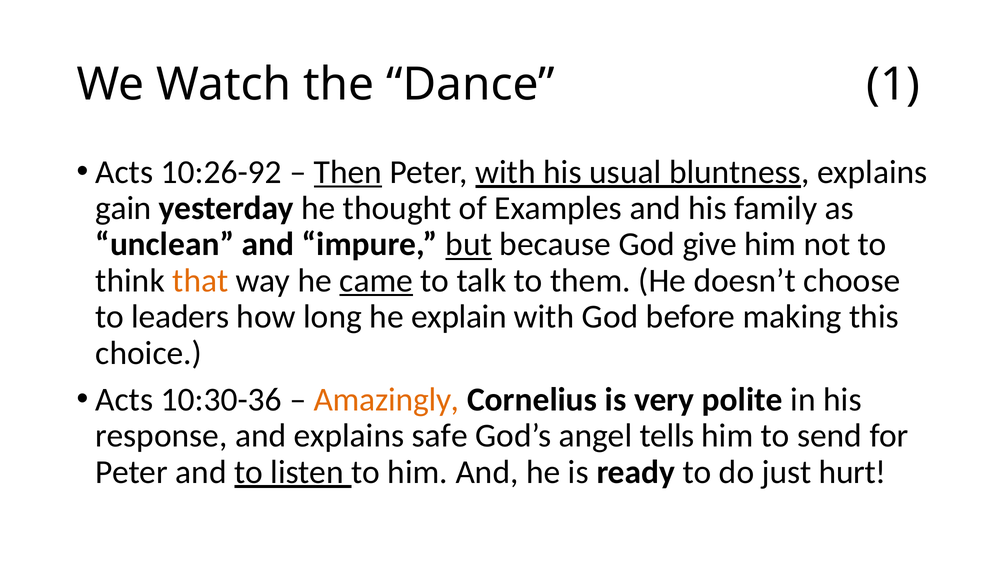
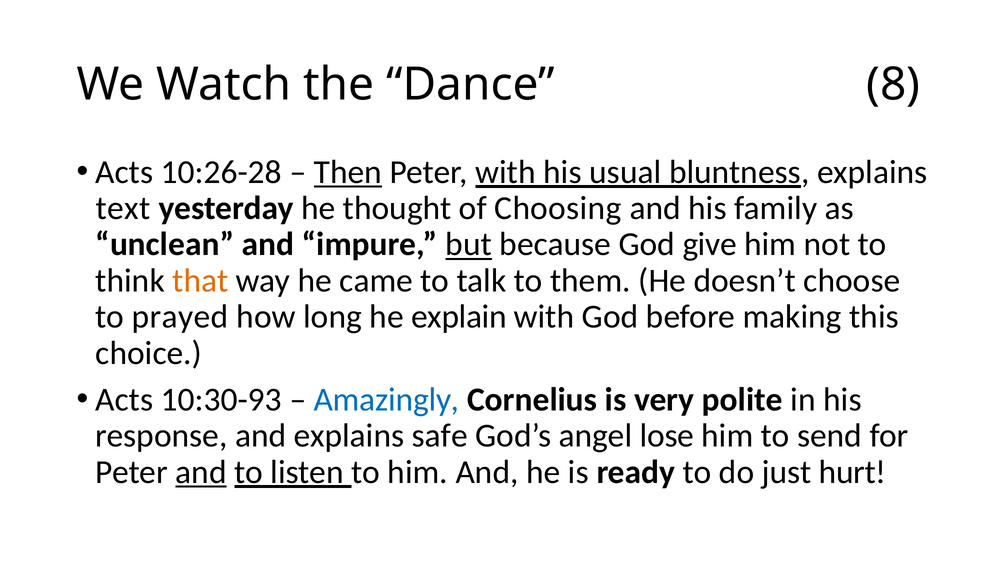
1: 1 -> 8 (893, 84)
10:26-92: 10:26-92 -> 10:26-28 (221, 172)
gain: gain -> text (123, 208)
Examples: Examples -> Choosing (558, 208)
came underline: present -> none (376, 281)
leaders: leaders -> prayed (180, 317)
10:30-36: 10:30-36 -> 10:30-93 (221, 400)
Amazingly colour: orange -> blue (387, 400)
tells: tells -> lose (667, 436)
and underline: none -> present (201, 472)
